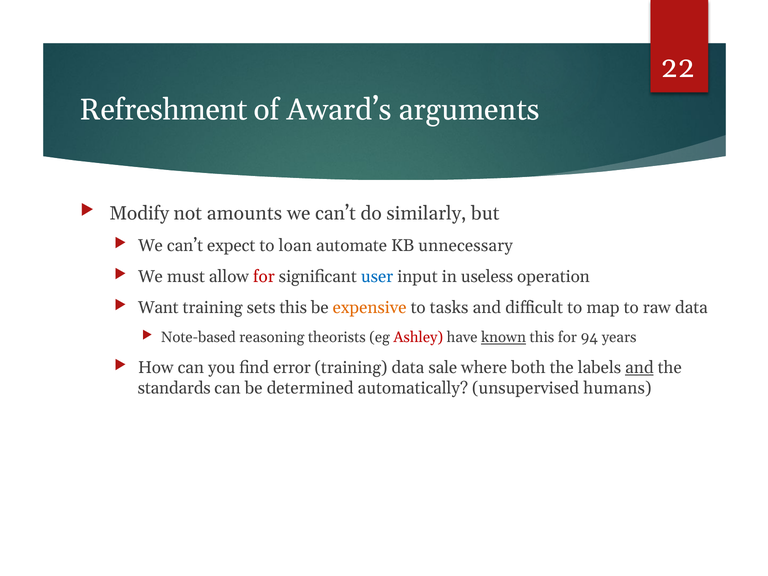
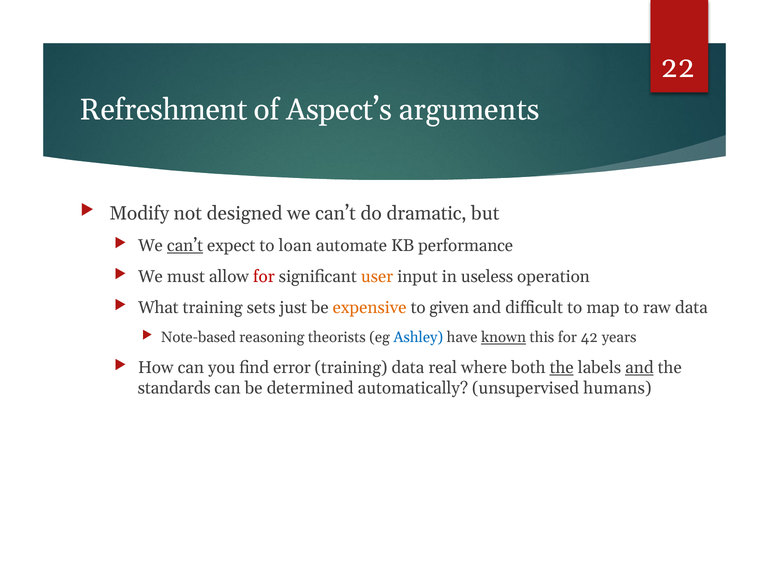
Award’s: Award’s -> Aspect’s (339, 110)
amounts: amounts -> designed (245, 213)
similarly: similarly -> dramatic (426, 213)
can’t underline: none -> present (185, 245)
unnecessary: unnecessary -> performance (466, 245)
user colour: blue -> orange (377, 277)
Want: Want -> What (158, 308)
sets this: this -> just (293, 308)
tasks: tasks -> given (449, 308)
Ashley colour: red -> blue (418, 337)
94: 94 -> 42 (589, 337)
sale: sale -> real (443, 368)
the underline: none -> present (562, 368)
